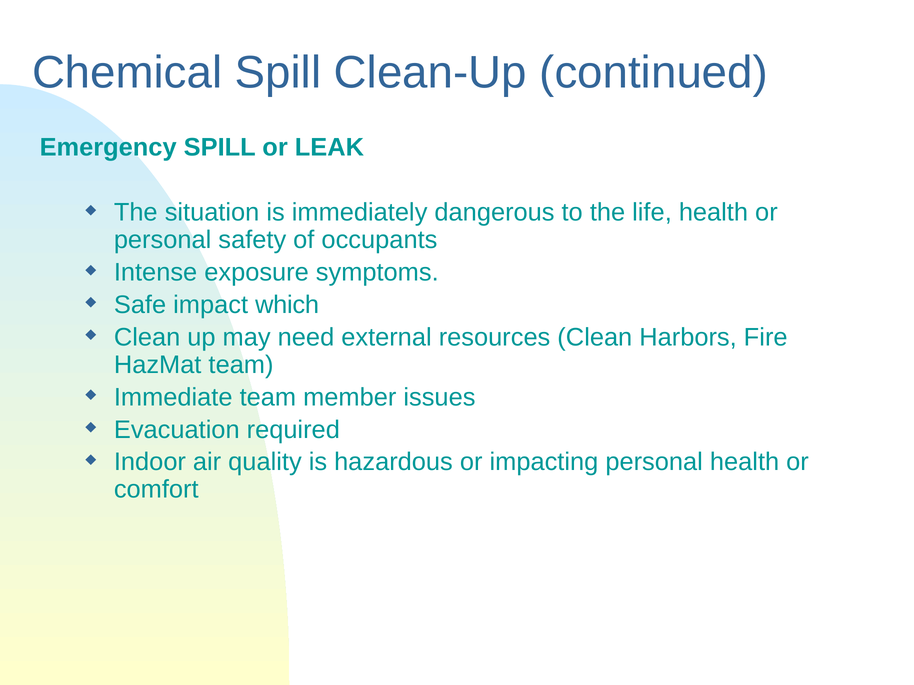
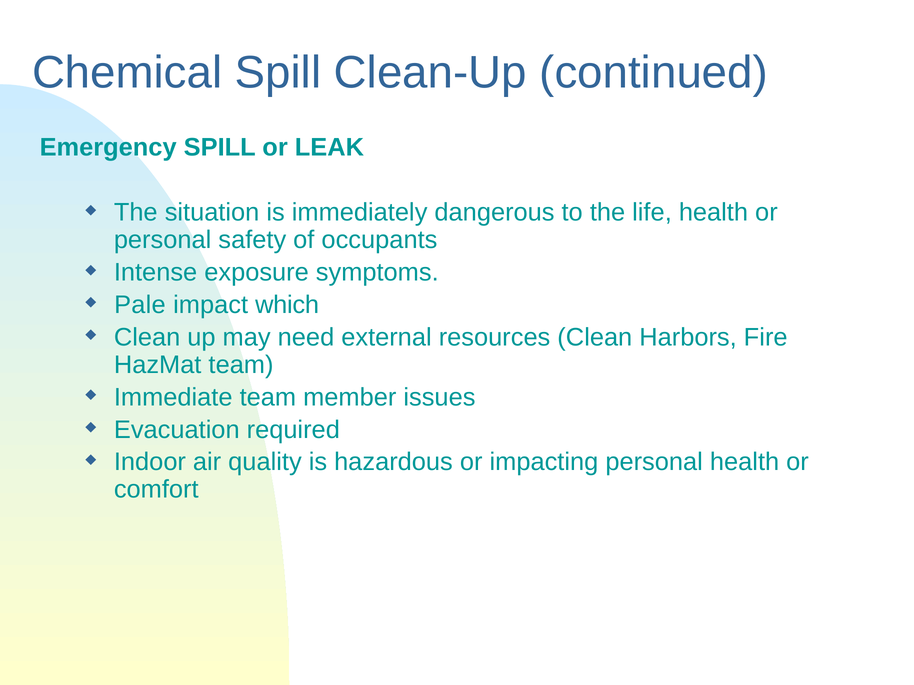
Safe: Safe -> Pale (140, 305)
